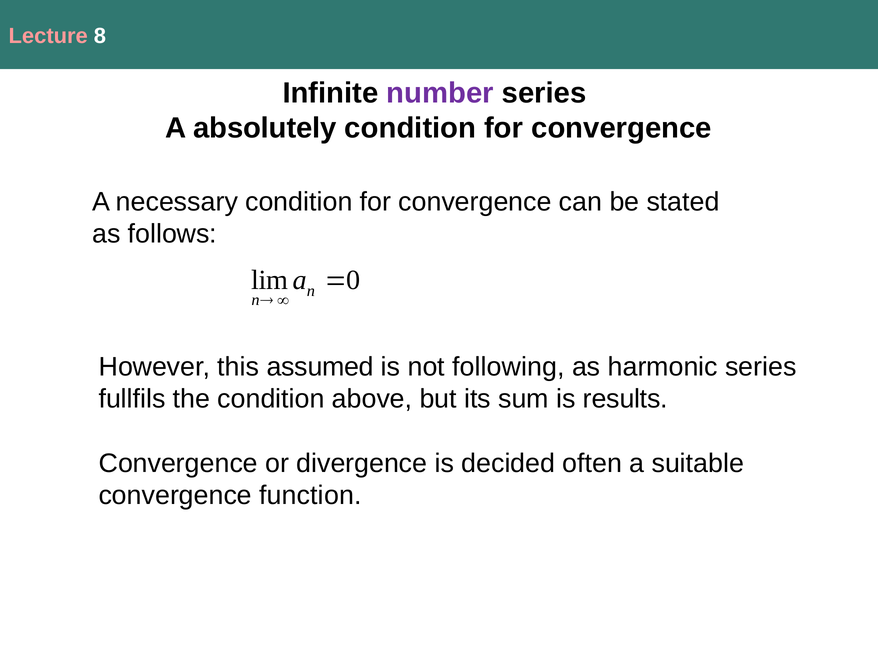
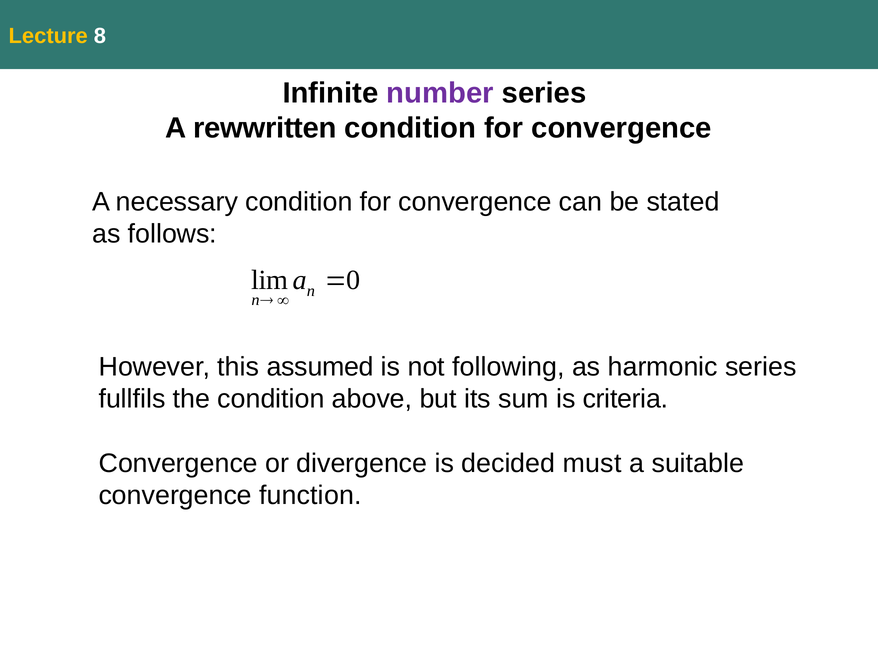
Lecture colour: pink -> yellow (48, 36)
absolutely: absolutely -> rewwritten (265, 128)
results: results -> criteria (625, 399)
often: often -> must (592, 464)
